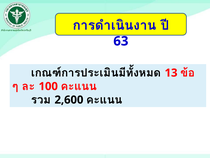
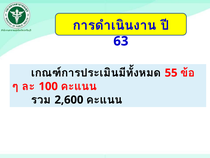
13: 13 -> 55 (171, 73)
